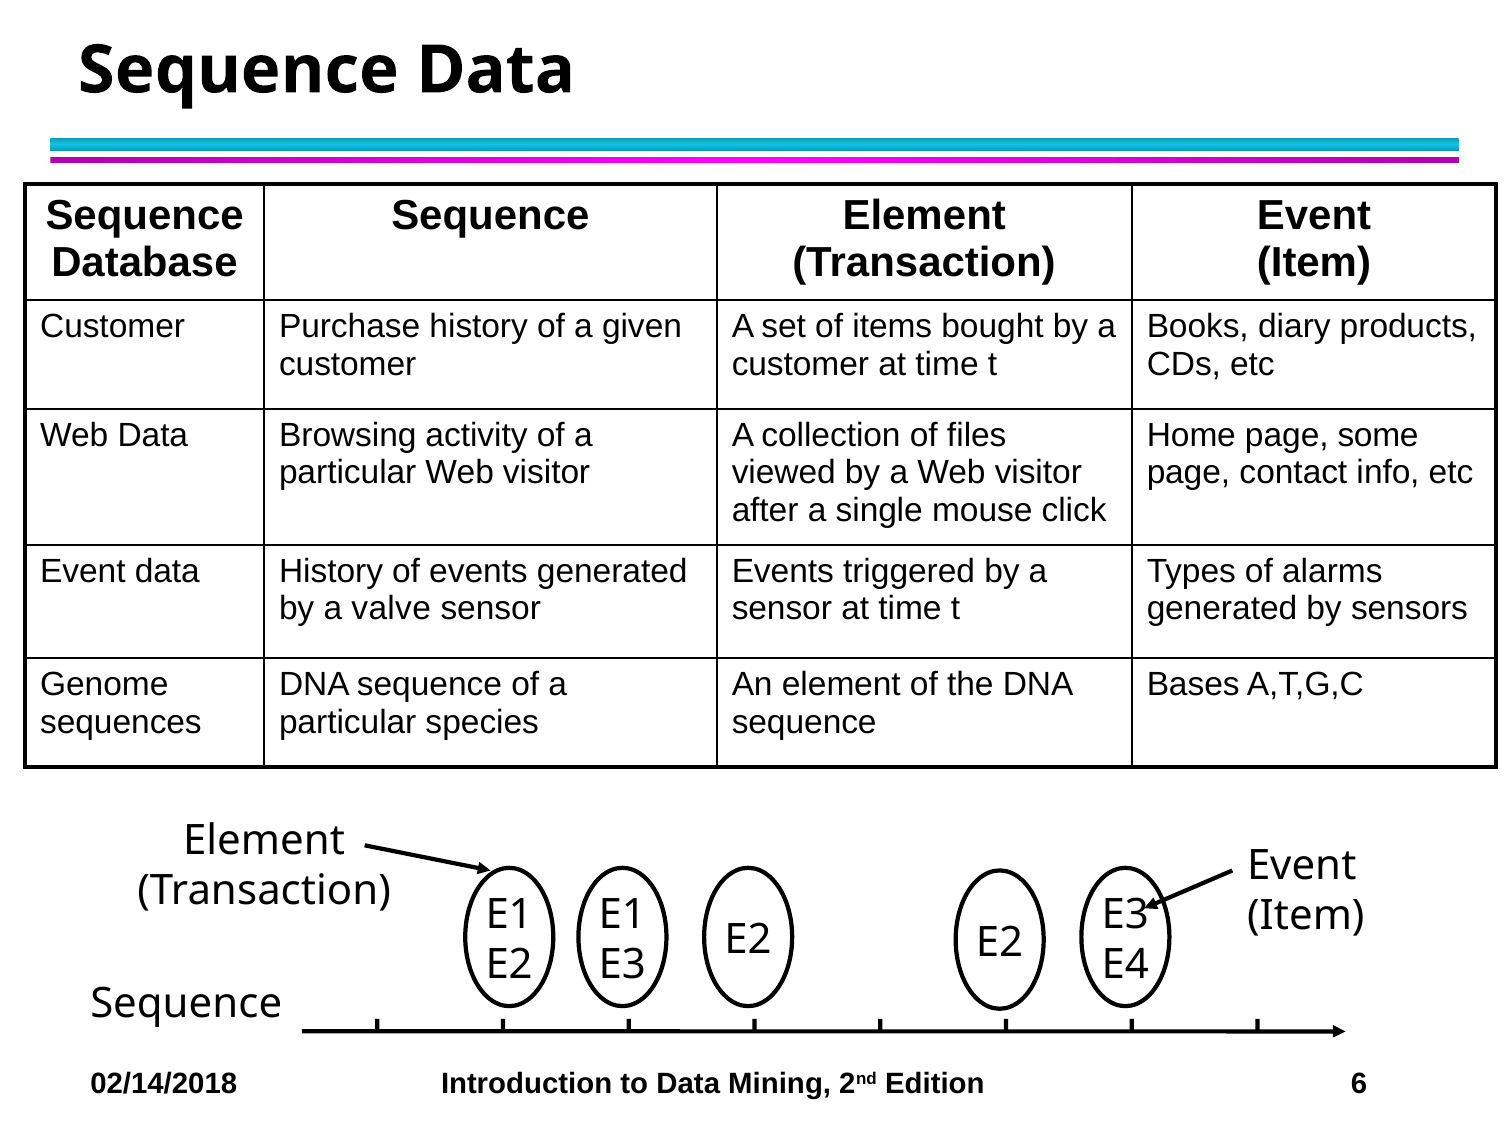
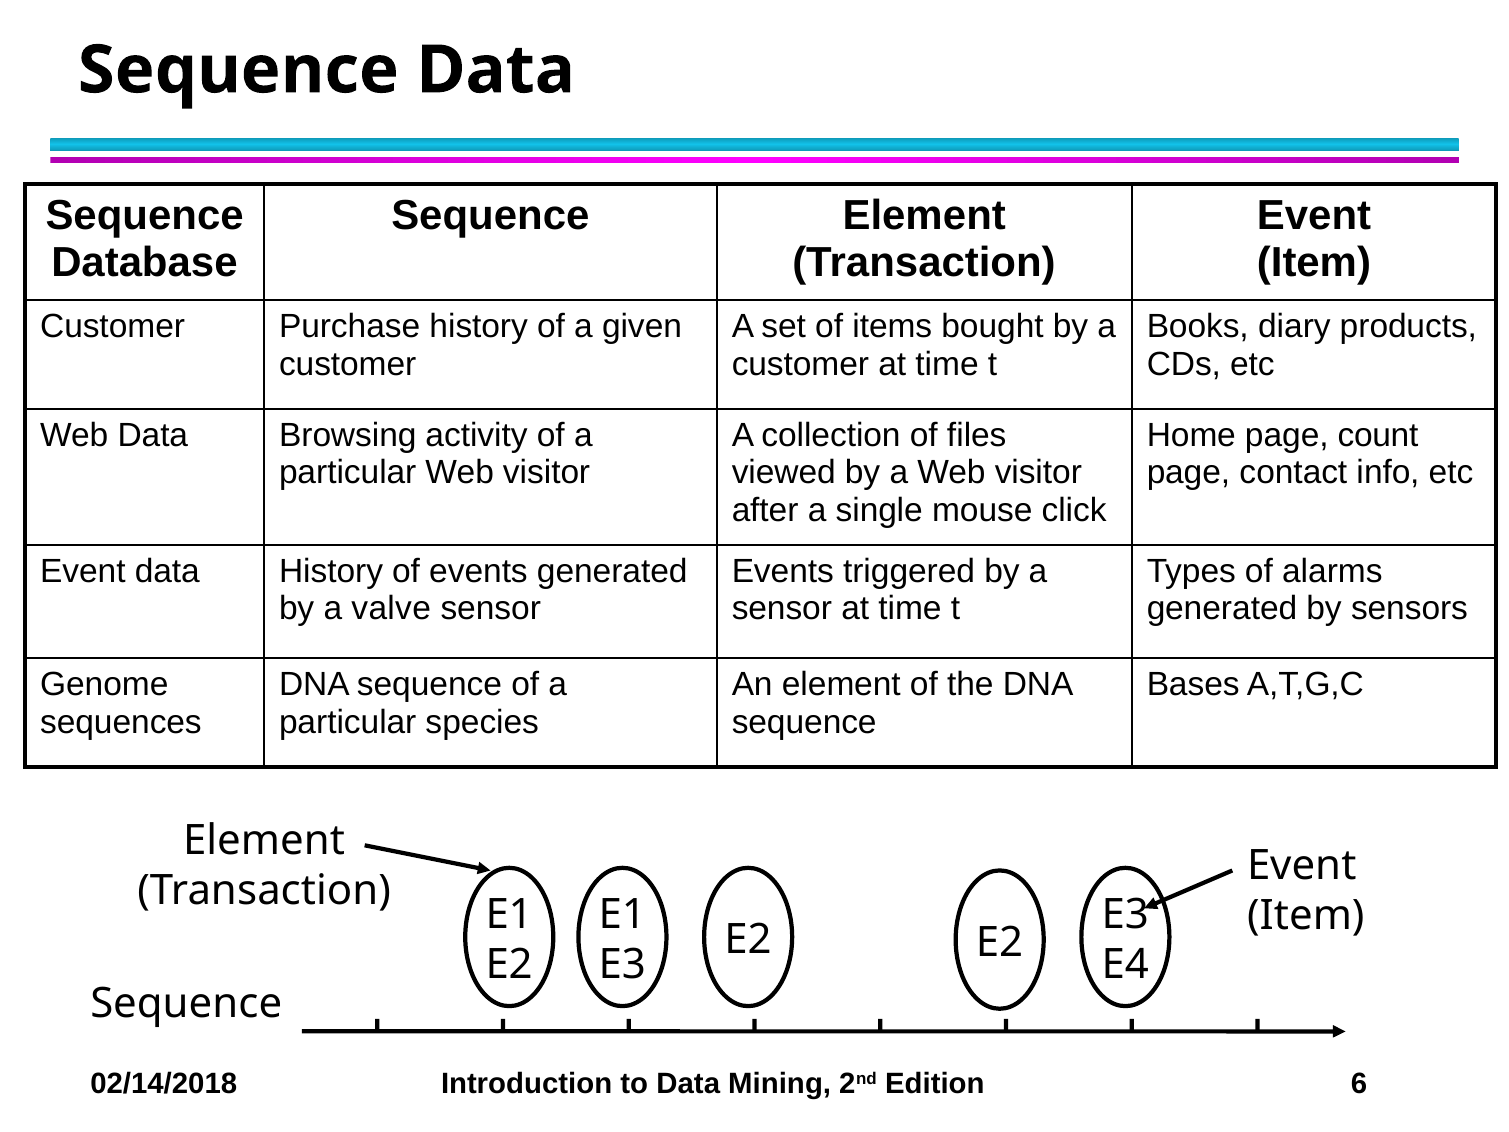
some: some -> count (1378, 435)
